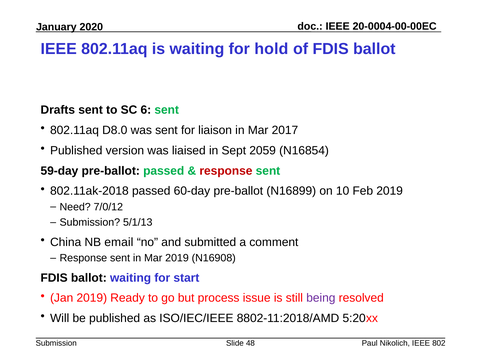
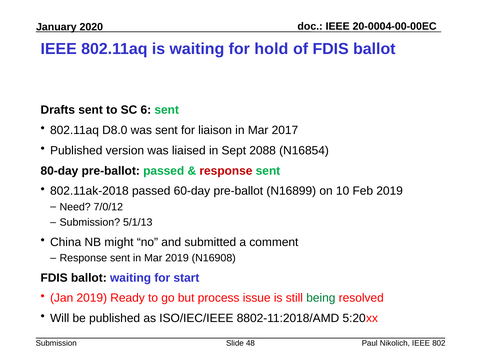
2059: 2059 -> 2088 (263, 150)
59-day: 59-day -> 80-day (59, 171)
email: email -> might (119, 242)
being colour: purple -> green (321, 298)
